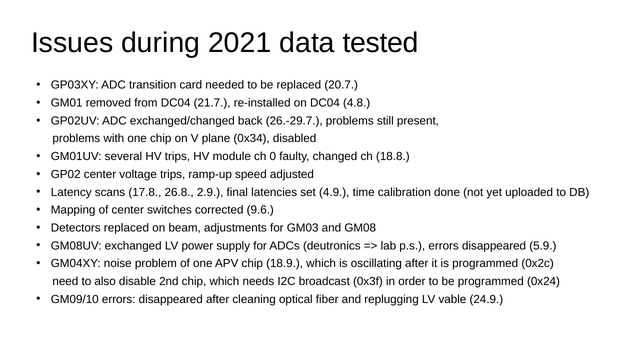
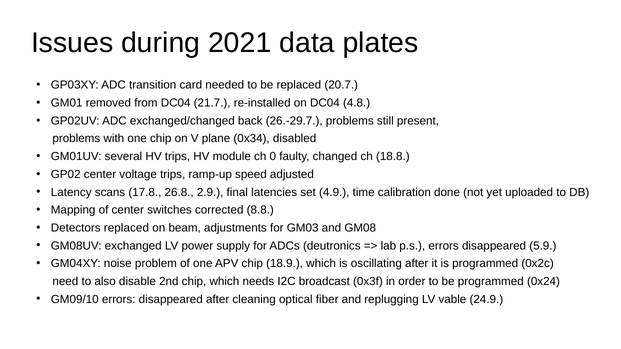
tested: tested -> plates (381, 43)
9.6: 9.6 -> 8.8 (260, 210)
